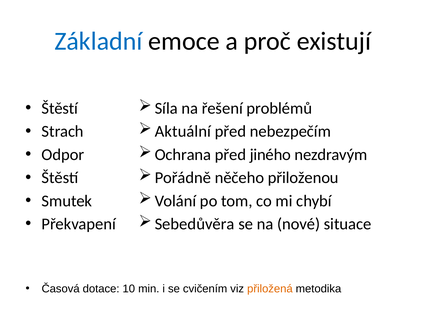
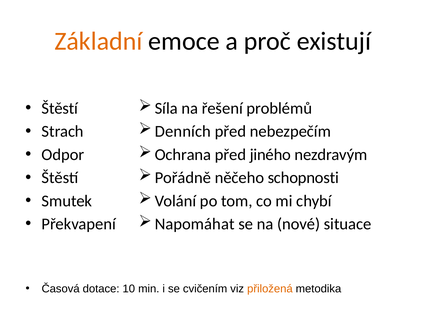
Základní colour: blue -> orange (98, 41)
Aktuální: Aktuální -> Denních (183, 132)
přiloženou: přiloženou -> schopnosti (303, 178)
Sebedůvěra: Sebedůvěra -> Napomáhat (195, 224)
